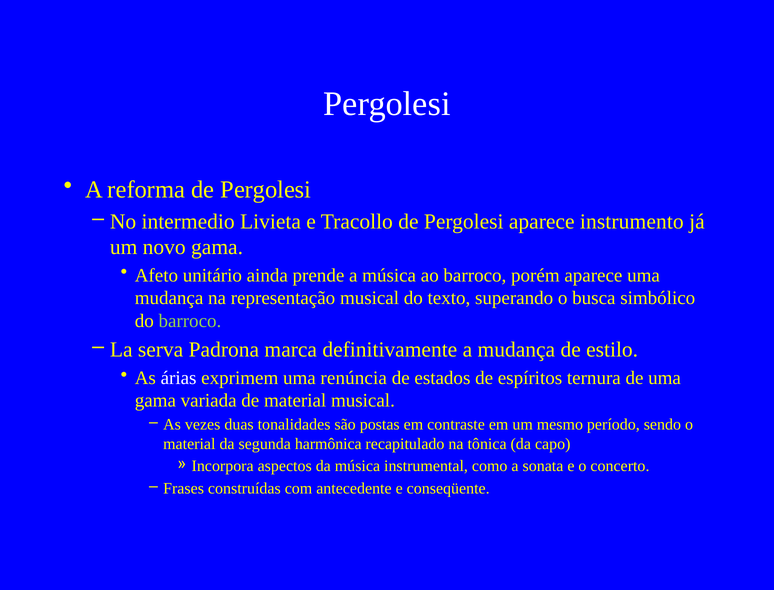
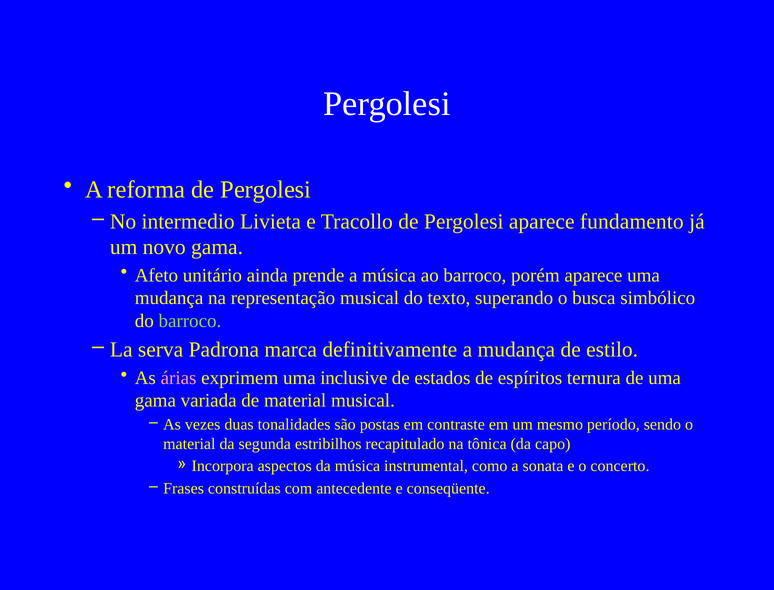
instrumento: instrumento -> fundamento (632, 221)
árias colour: white -> pink (179, 378)
renúncia: renúncia -> inclusive (354, 378)
harmônica: harmônica -> estribilhos (328, 444)
